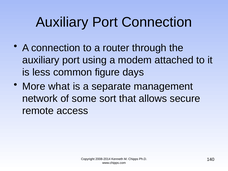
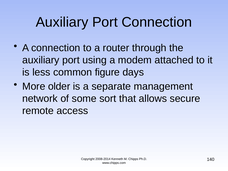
what: what -> older (59, 86)
